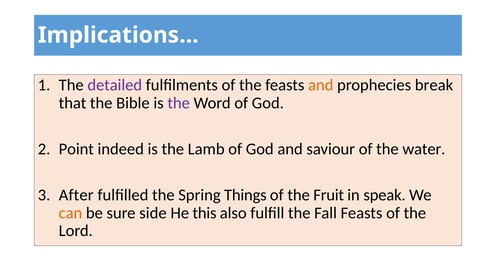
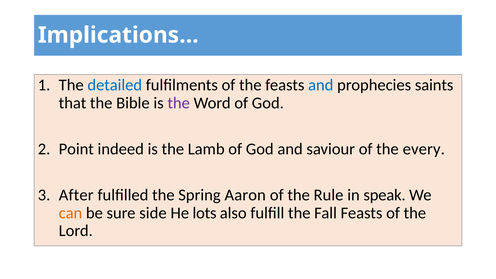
detailed colour: purple -> blue (115, 85)
and colour: orange -> blue (321, 85)
break: break -> saints (434, 85)
water: water -> every (424, 149)
Things: Things -> Aaron (245, 195)
Fruit: Fruit -> Rule (329, 195)
this: this -> lots (205, 213)
